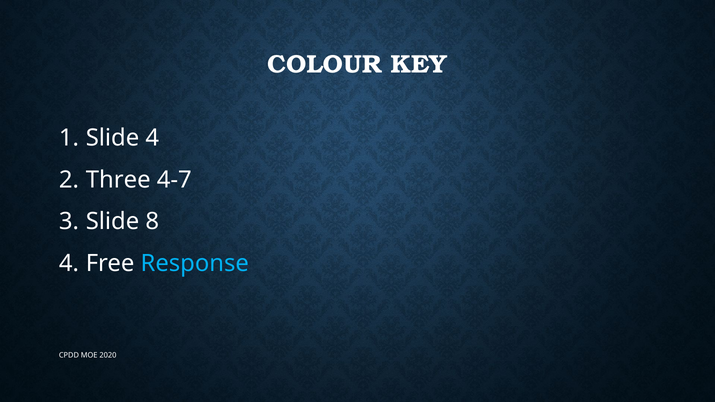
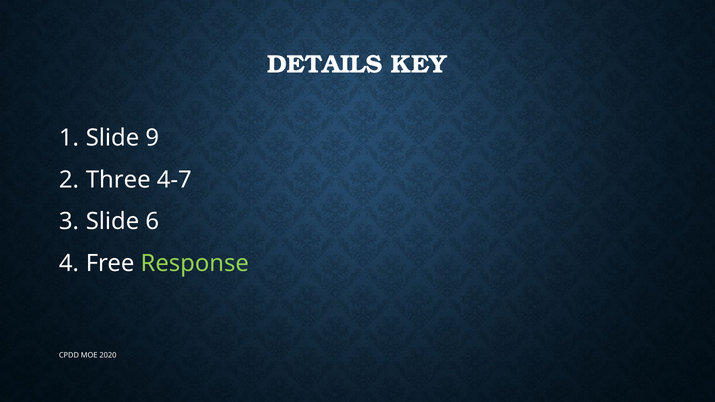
COLOUR: COLOUR -> DETAILS (325, 64)
Slide 4: 4 -> 9 (152, 138)
8: 8 -> 6 (152, 222)
Response colour: light blue -> light green (195, 263)
